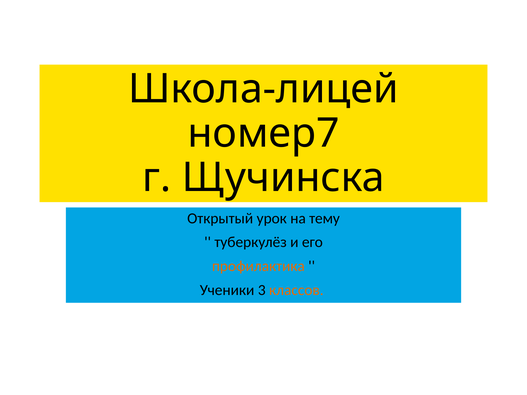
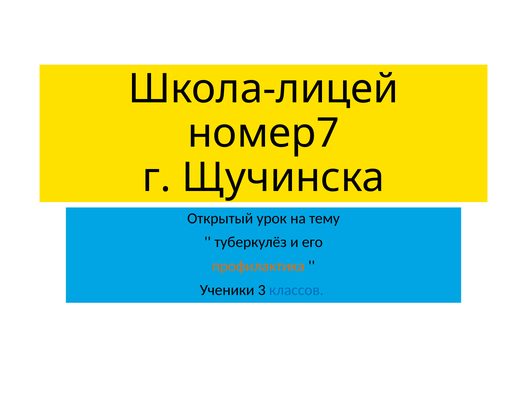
классов colour: orange -> blue (296, 290)
